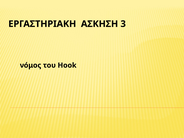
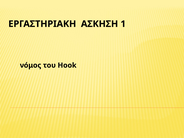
3: 3 -> 1 (123, 24)
